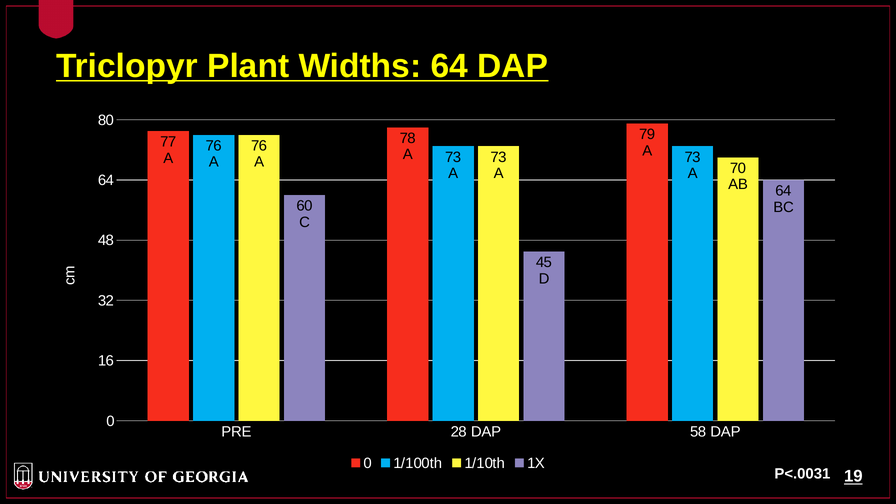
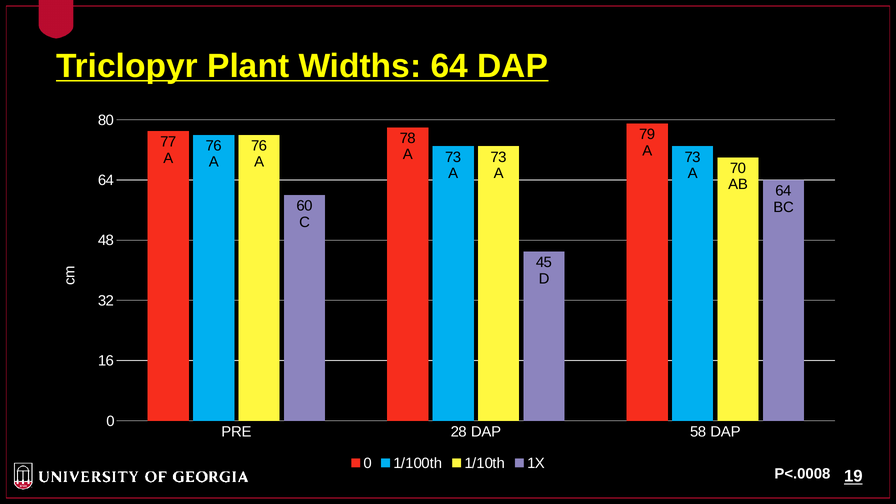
P<.0031: P<.0031 -> P<.0008 (802, 474)
